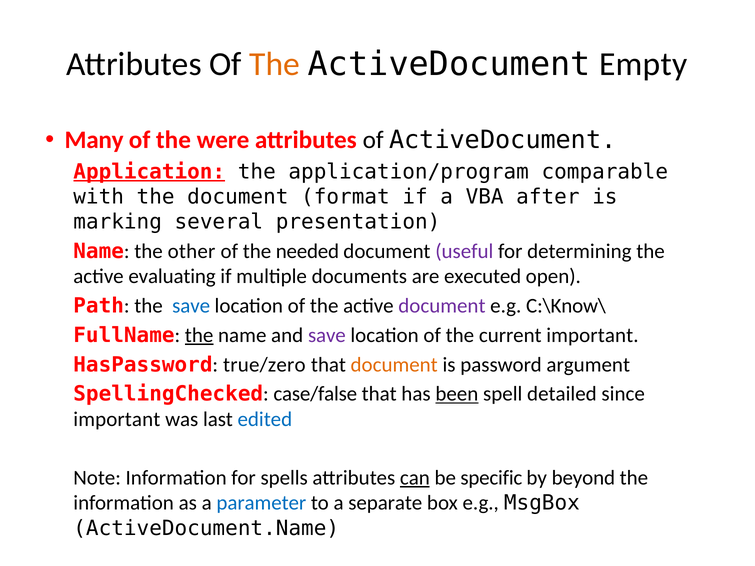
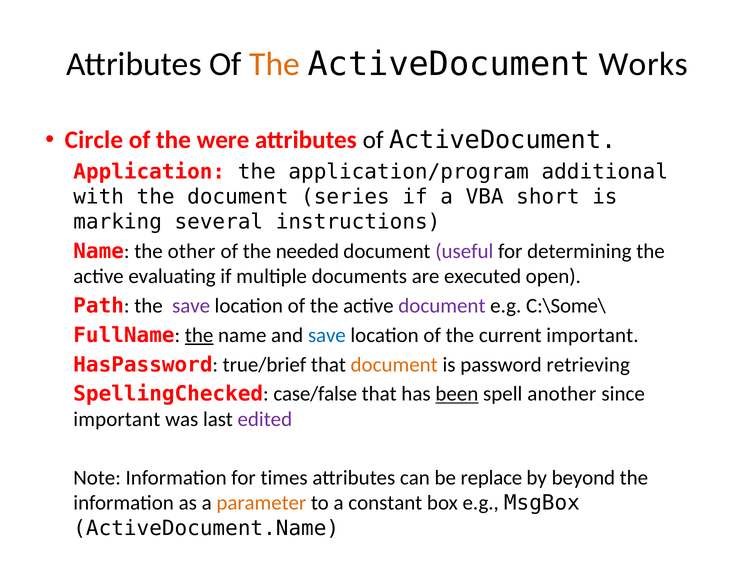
Empty: Empty -> Works (643, 64)
Many: Many -> Circle (94, 140)
Application underline: present -> none (149, 172)
comparable: comparable -> additional (605, 172)
format: format -> series (345, 197)
after: after -> short (548, 197)
presentation: presentation -> instructions (358, 222)
save colour: blue -> purple (191, 306)
C:\Know\: C:\Know\ -> C:\Some\ (566, 306)
save colour: purple -> blue (327, 335)
true/zero: true/zero -> true/brief (264, 365)
argument: argument -> retrieving (588, 365)
detailed: detailed -> another (562, 394)
edited colour: blue -> purple (265, 419)
spells: spells -> times (284, 478)
can underline: present -> none (415, 478)
specific: specific -> replace (491, 478)
parameter colour: blue -> orange (261, 503)
separate: separate -> constant (385, 503)
